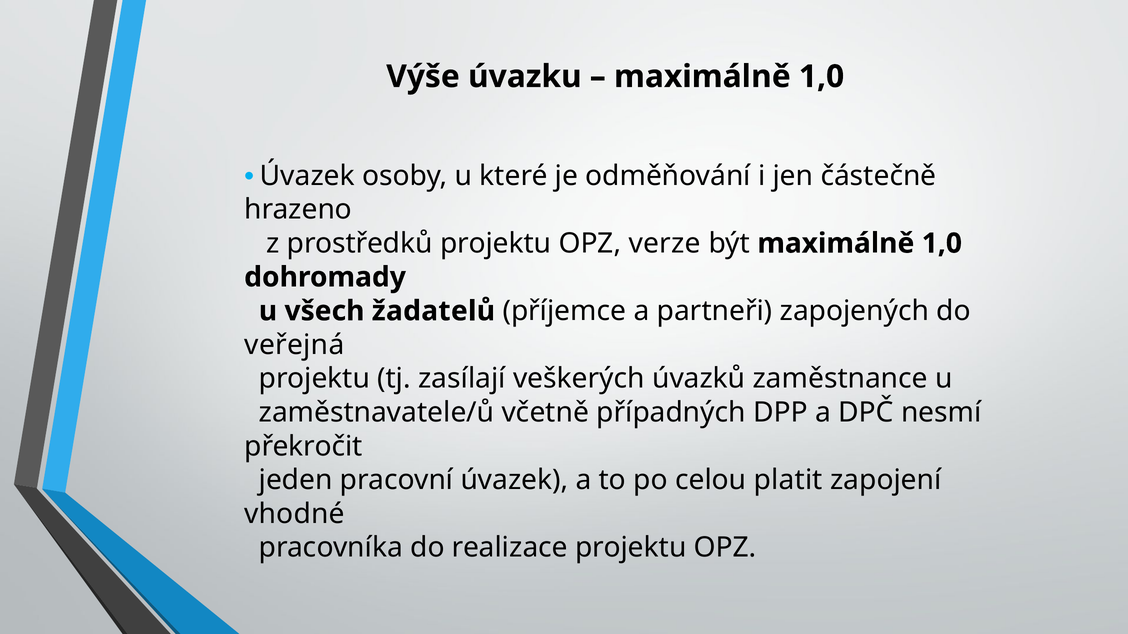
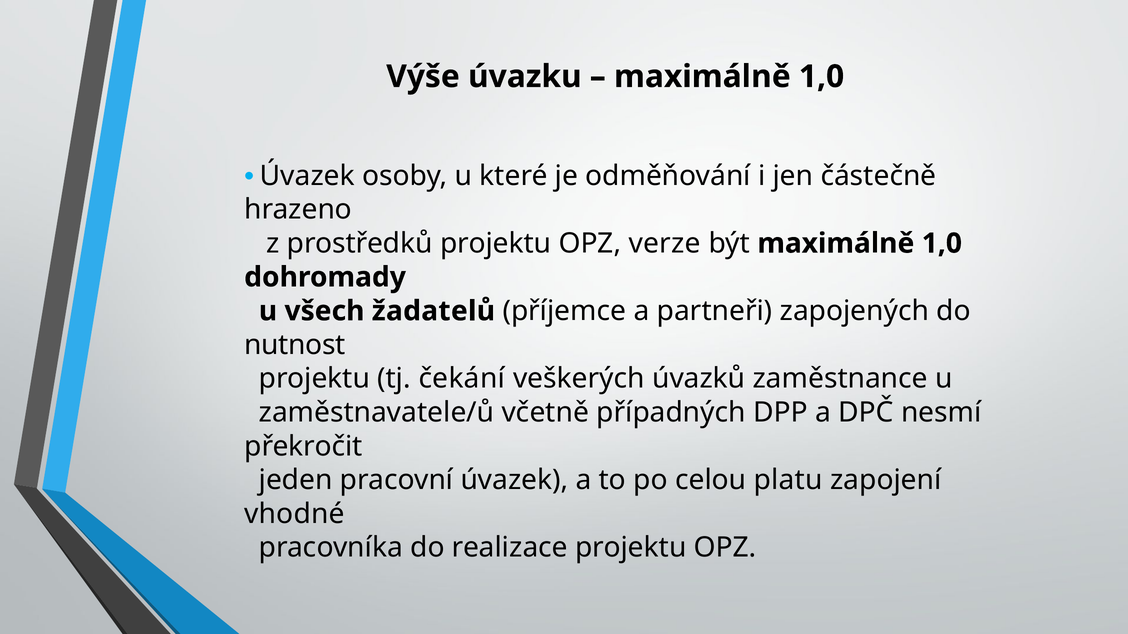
veřejná: veřejná -> nutnost (295, 345)
zasílají: zasílají -> čekání (462, 379)
platit: platit -> platu (788, 480)
